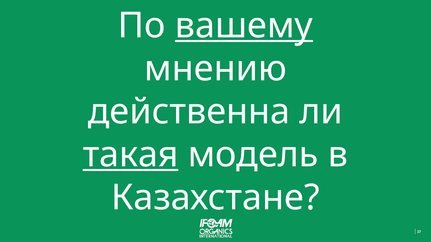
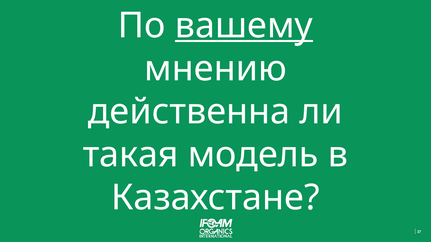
такая underline: present -> none (131, 155)
